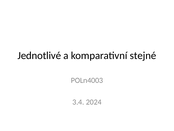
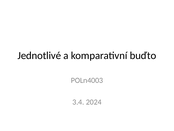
stejné: stejné -> buďto (143, 55)
